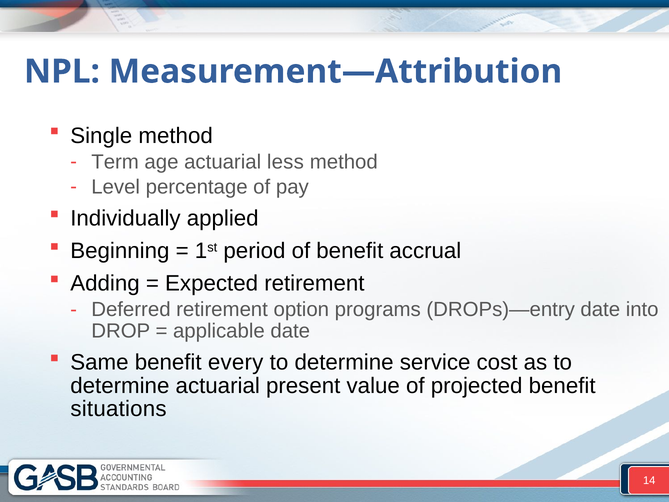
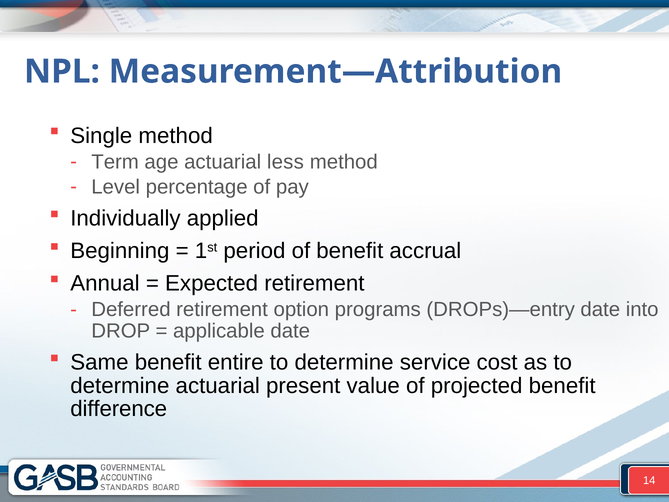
Adding: Adding -> Annual (105, 283)
every: every -> entire (236, 362)
situations: situations -> difference (119, 409)
